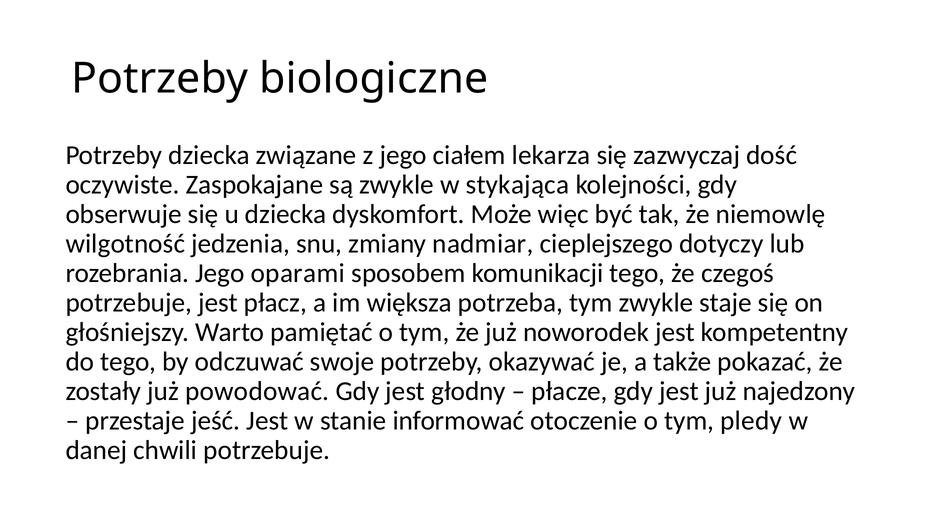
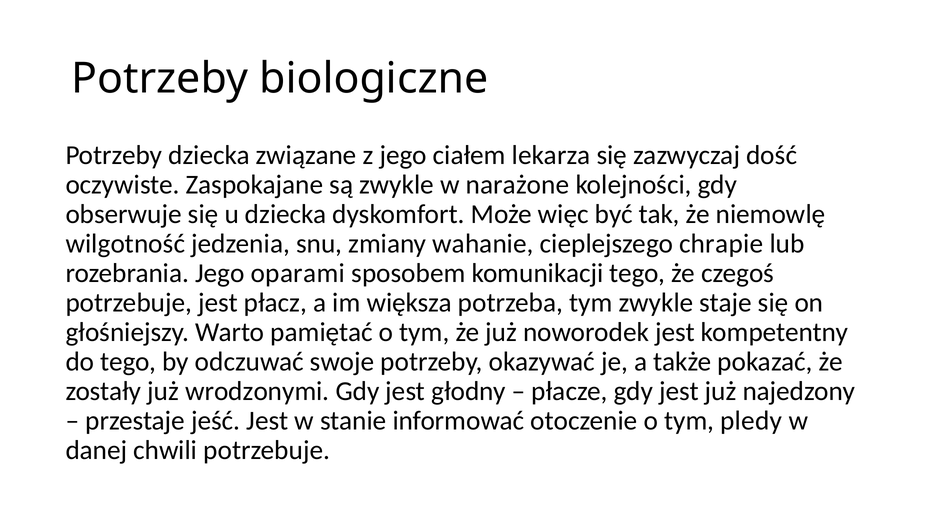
stykająca: stykająca -> narażone (518, 185)
nadmiar: nadmiar -> wahanie (483, 244)
dotyczy: dotyczy -> chrapie (721, 244)
powodować: powodować -> wrodzonymi (257, 391)
